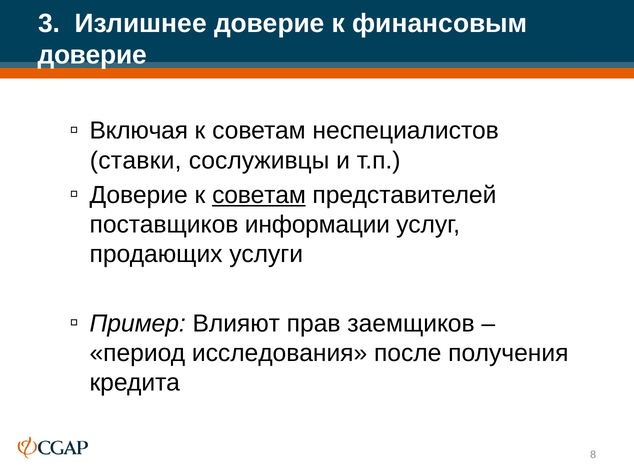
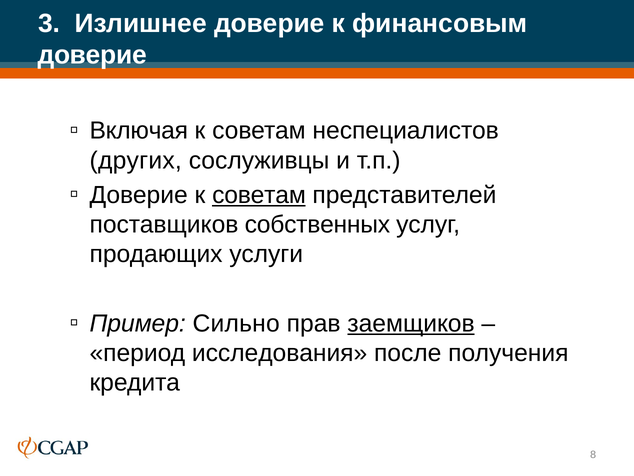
ставки: ставки -> других (136, 160)
информации: информации -> собственных (317, 224)
Влияют: Влияют -> Сильно (236, 323)
заемщиков underline: none -> present (411, 323)
